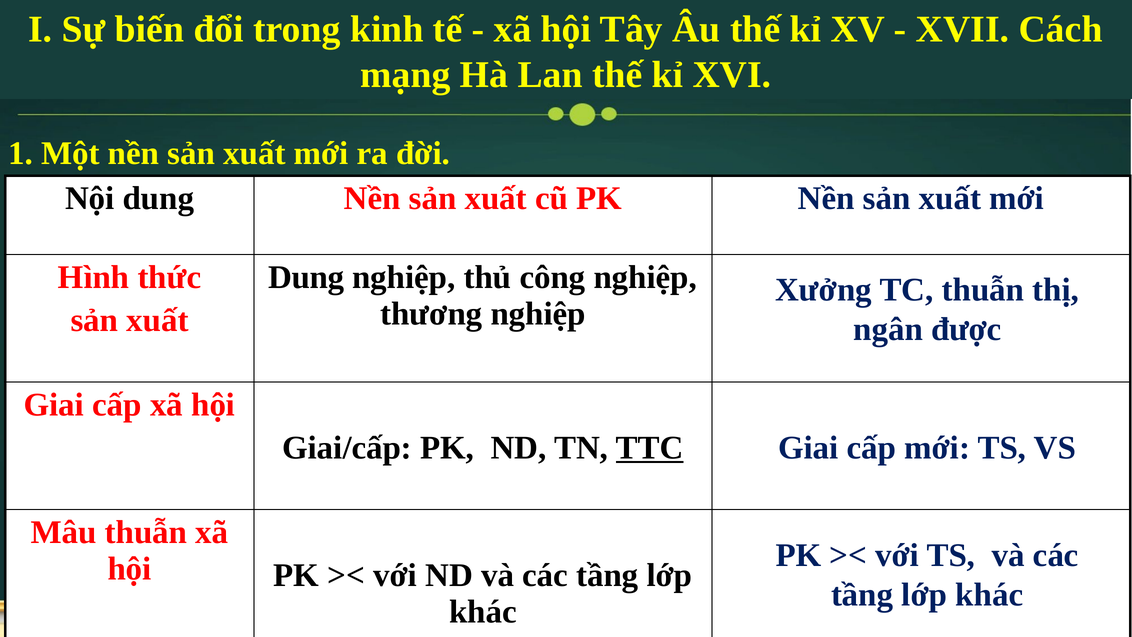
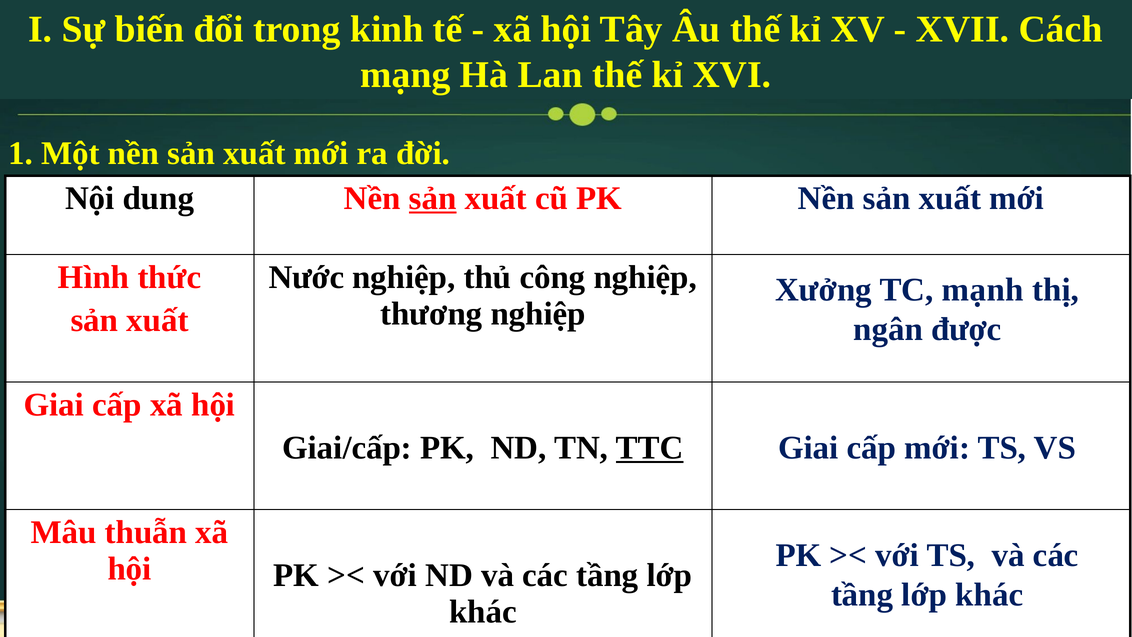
sản underline: none -> present (433, 198)
Dung: Dung -> Nước (306, 277)
TC thuẫn: thuẫn -> mạnh (983, 290)
